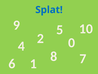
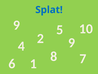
2 0: 0 -> 9 (72, 42)
